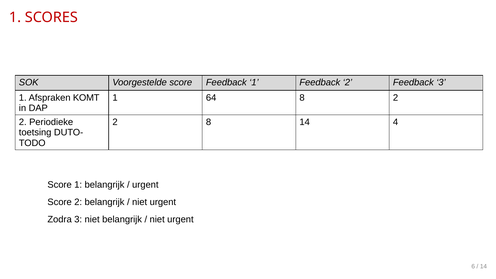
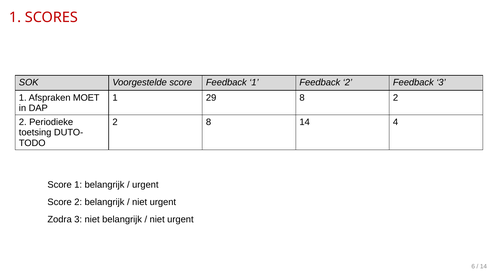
KOMT: KOMT -> MOET (86, 98)
64: 64 -> 29 (211, 98)
